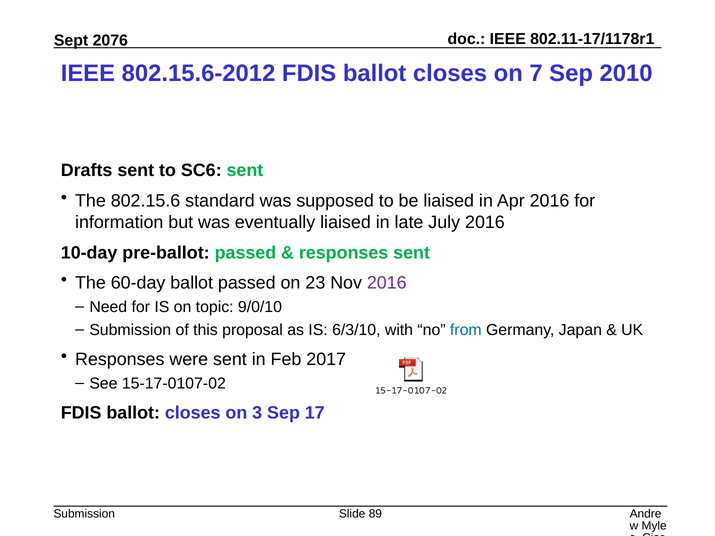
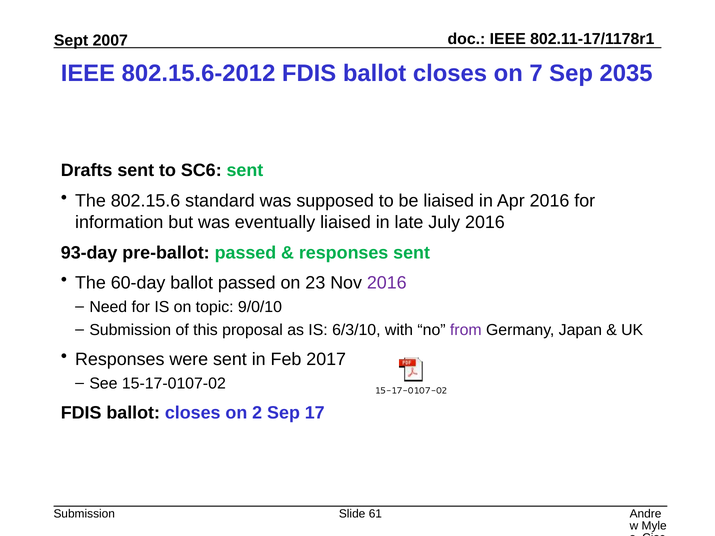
2076: 2076 -> 2007 (110, 41)
2010: 2010 -> 2035 (626, 73)
10-day: 10-day -> 93-day (89, 253)
from colour: blue -> purple (466, 330)
3: 3 -> 2 (257, 413)
89: 89 -> 61 (375, 514)
